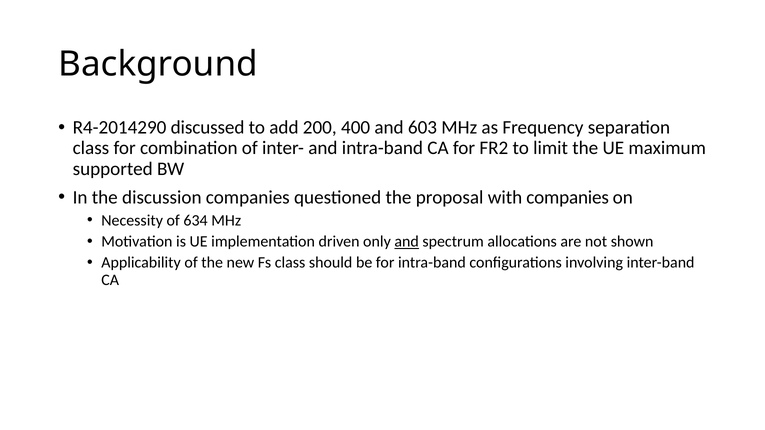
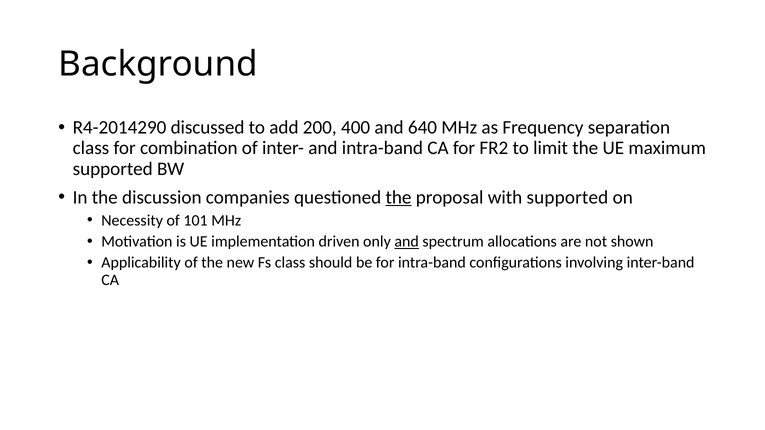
603: 603 -> 640 (423, 128)
the underline: none -> present (399, 198)
with companies: companies -> supported (567, 198)
634: 634 -> 101 (196, 220)
